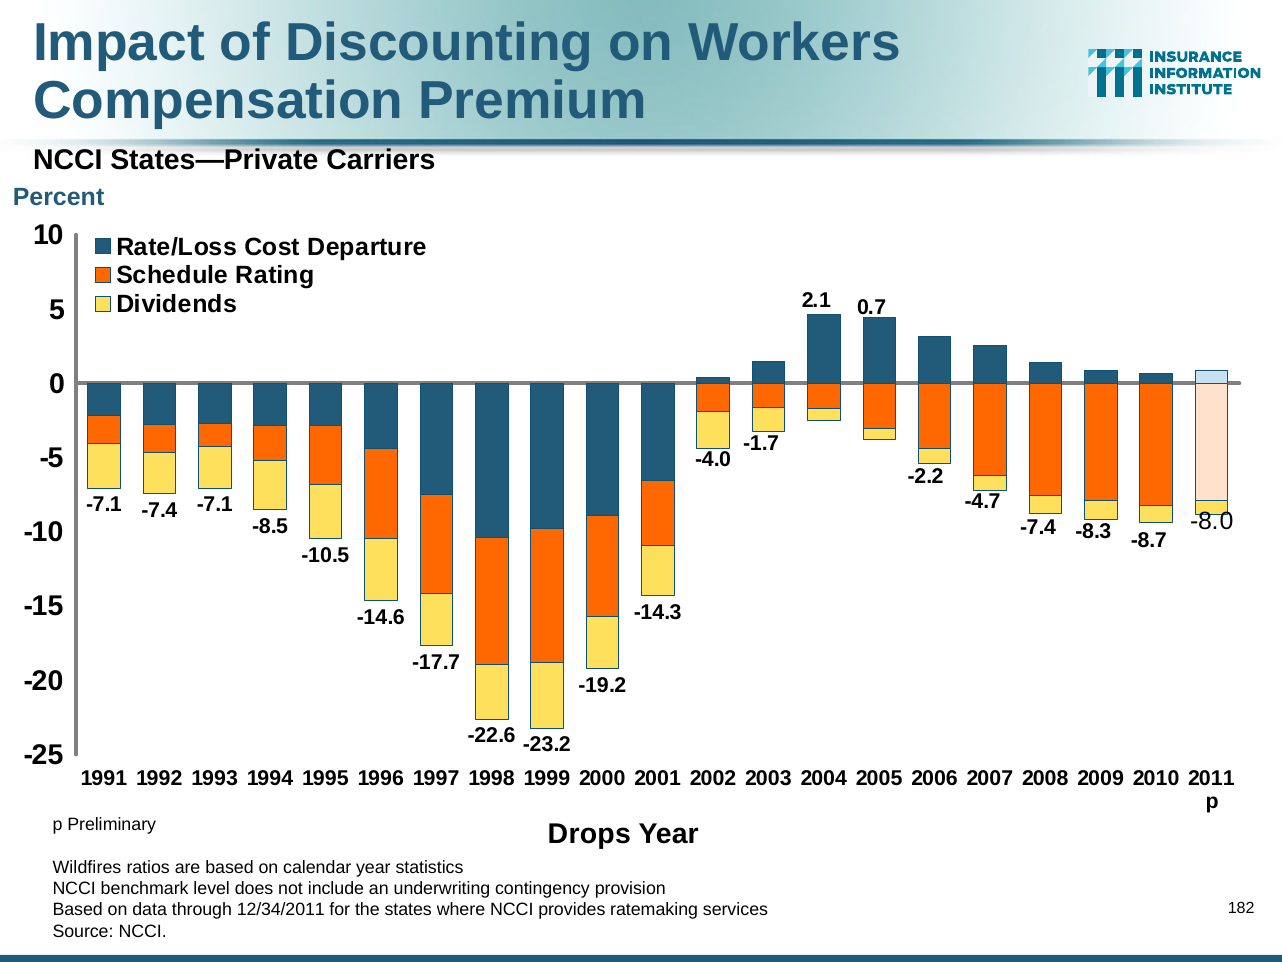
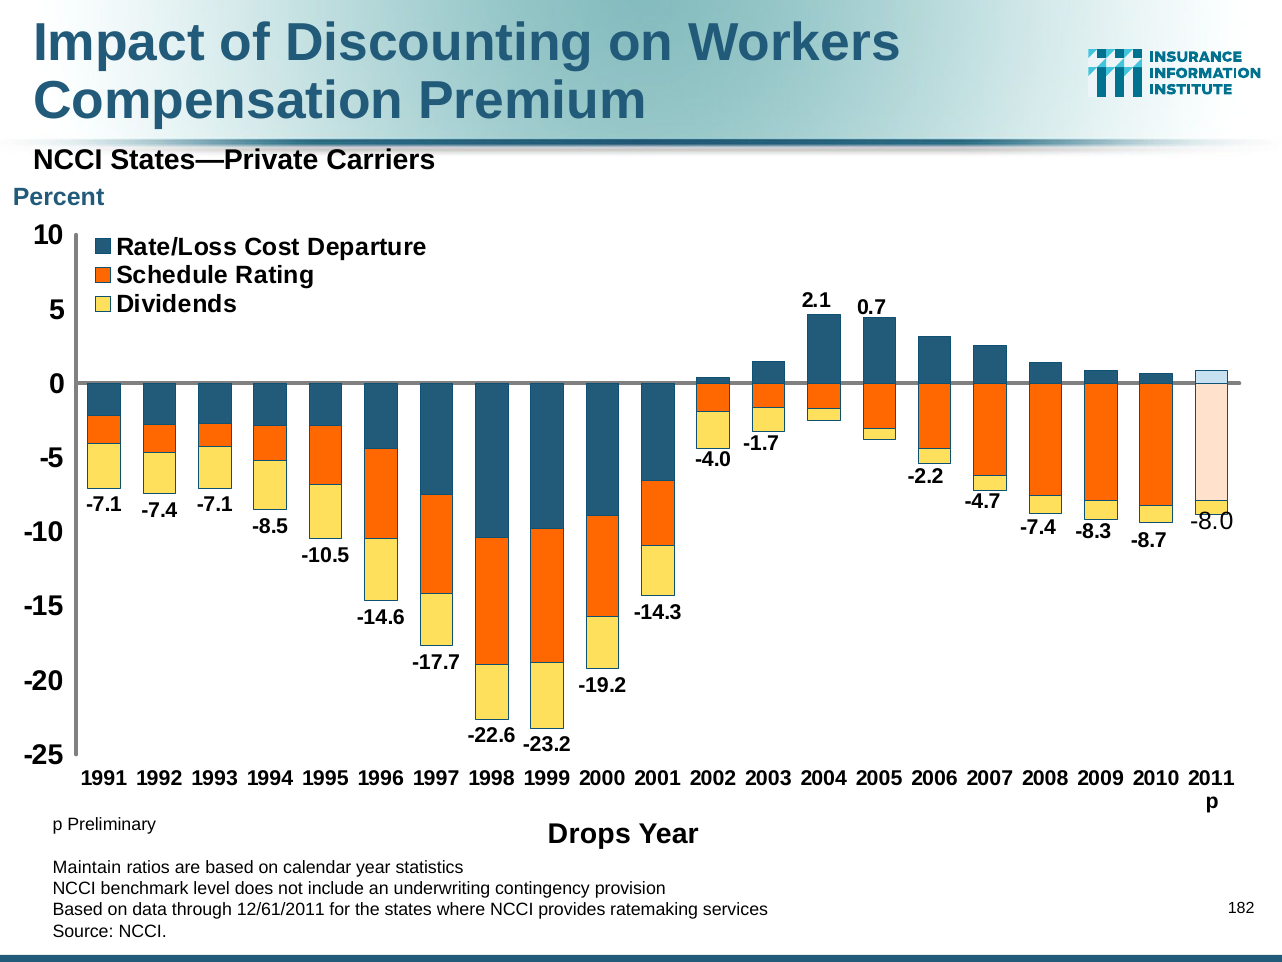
Wildfires: Wildfires -> Maintain (87, 867)
12/34/2011: 12/34/2011 -> 12/61/2011 (281, 910)
